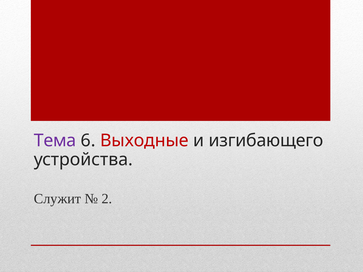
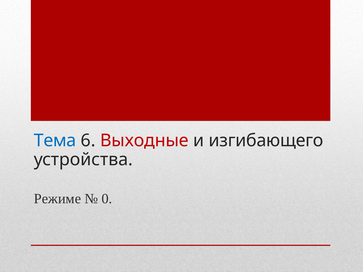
Тема colour: purple -> blue (55, 141)
Служит: Служит -> Режиме (57, 199)
2: 2 -> 0 (107, 199)
